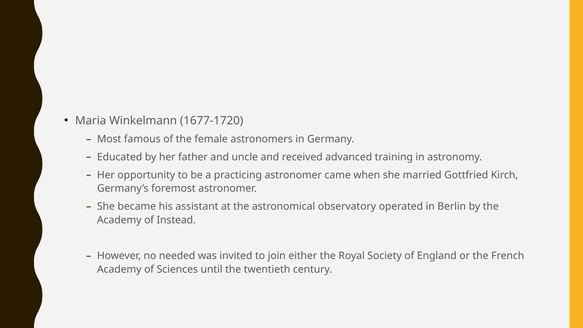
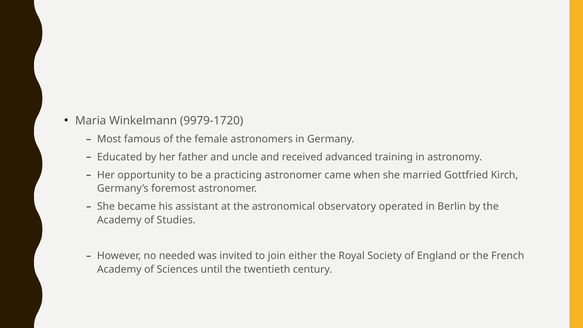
1677-1720: 1677-1720 -> 9979-1720 (212, 121)
Instead: Instead -> Studies (176, 220)
